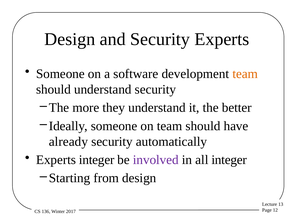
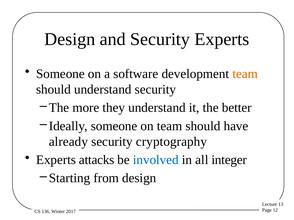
automatically: automatically -> cryptography (171, 142)
Experts integer: integer -> attacks (97, 160)
involved colour: purple -> blue (156, 160)
